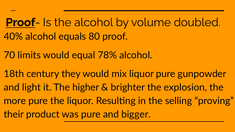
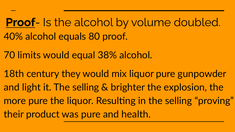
78%: 78% -> 38% (107, 55)
it The higher: higher -> selling (86, 88)
bigger: bigger -> health (136, 115)
